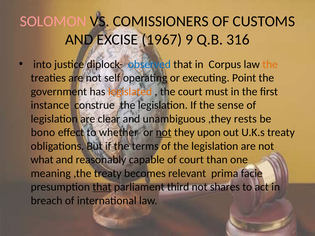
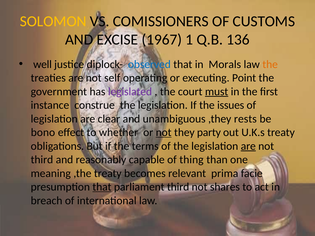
SOLOMON colour: pink -> yellow (53, 21)
9: 9 -> 1 (189, 40)
316: 316 -> 136 (238, 40)
into: into -> well (43, 64)
Corpus: Corpus -> Morals (225, 64)
legislated colour: orange -> purple (130, 92)
must underline: none -> present (217, 92)
sense: sense -> issues (231, 105)
upon: upon -> party (209, 133)
are underline: none -> present (248, 146)
what: what -> third (42, 160)
of court: court -> thing (191, 160)
